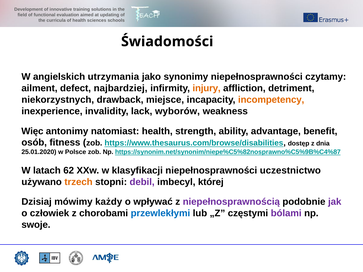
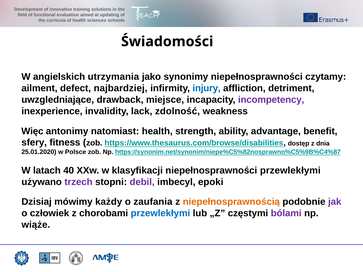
injury colour: orange -> blue (207, 88)
niekorzystnych: niekorzystnych -> uwzgledniające (58, 100)
incompetency colour: orange -> purple (271, 100)
wyborów: wyborów -> zdolność (177, 111)
osób: osób -> sfery (34, 143)
62: 62 -> 40 (69, 171)
niepełnosprawności uczestnictwo: uczestnictwo -> przewlekłymi (290, 171)
trzech colour: orange -> purple (78, 182)
której: której -> epoki (211, 182)
wpływać: wpływać -> zaufania (153, 202)
niepełnosprawnością colour: purple -> orange (231, 202)
swoje: swoje -> wiąże (36, 225)
